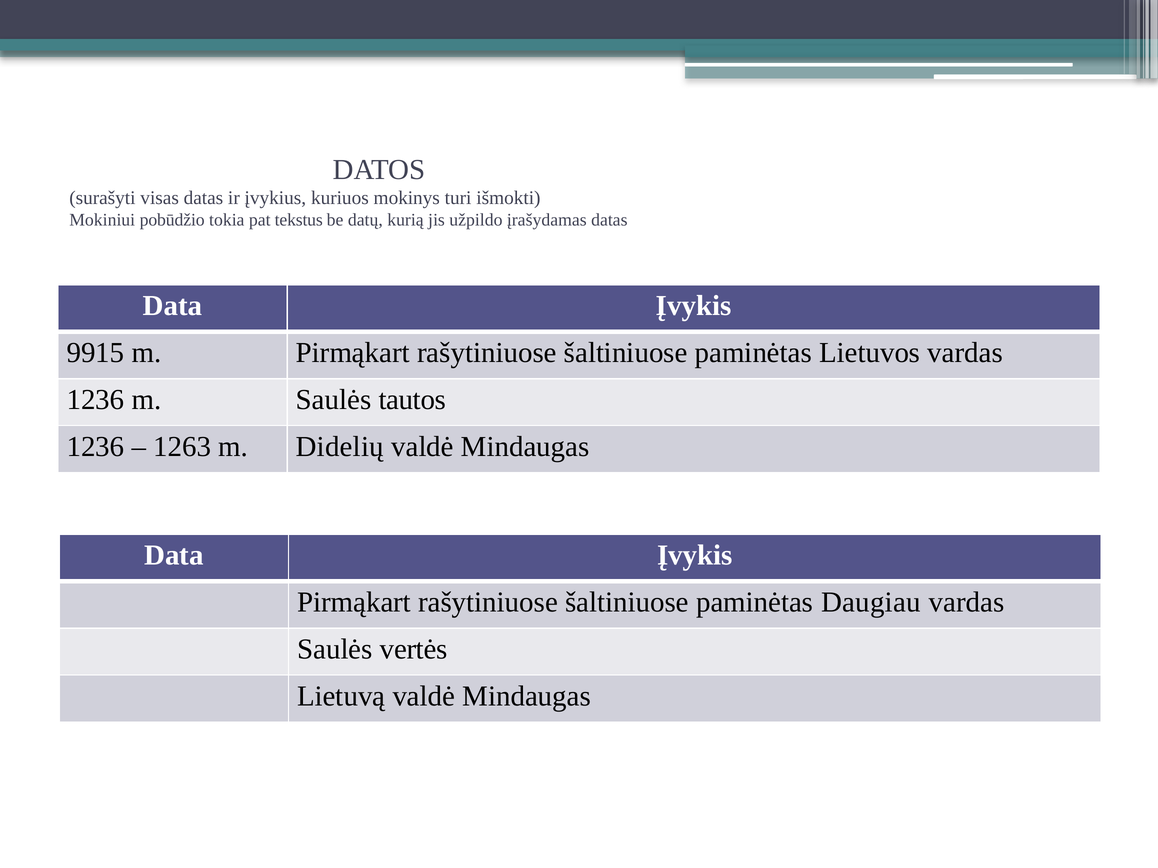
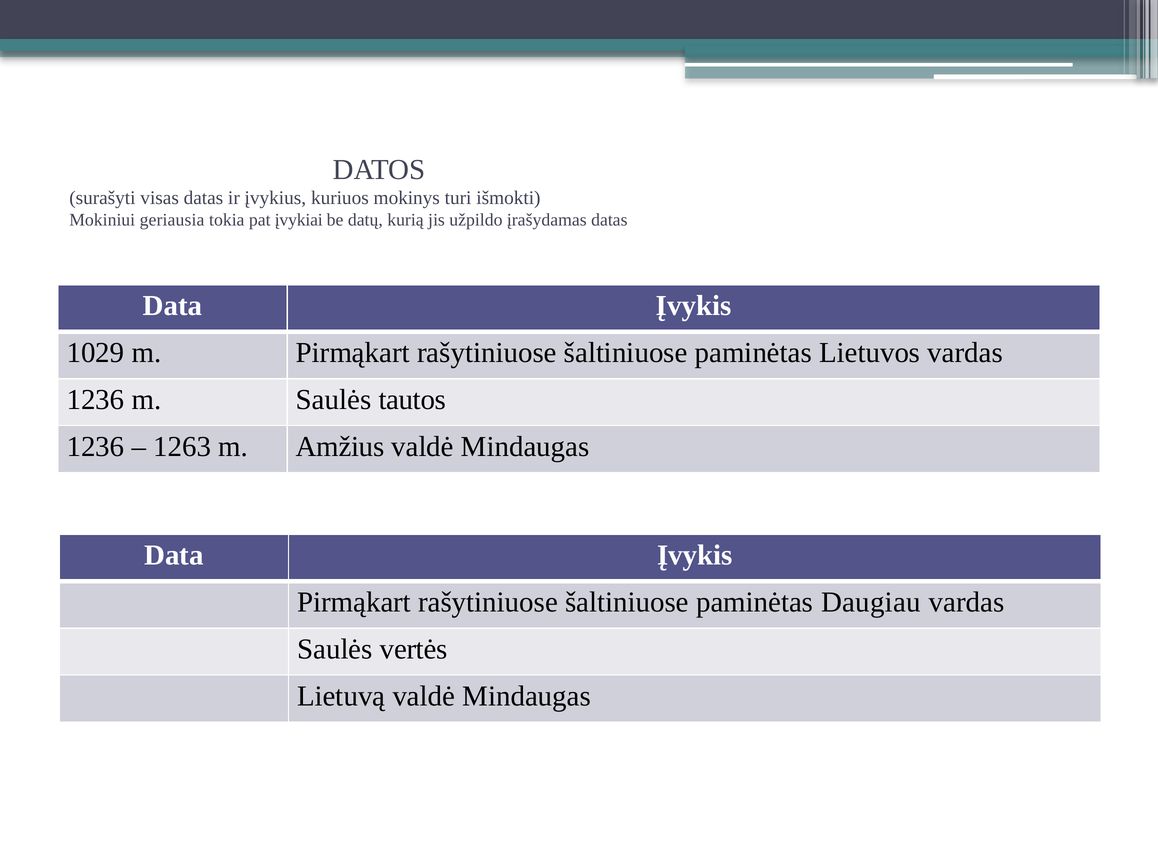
pobūdžio: pobūdžio -> geriausia (172, 220)
tekstus: tekstus -> įvykiai (299, 220)
9915: 9915 -> 1029 (96, 353)
Didelių: Didelių -> Amžius (340, 447)
